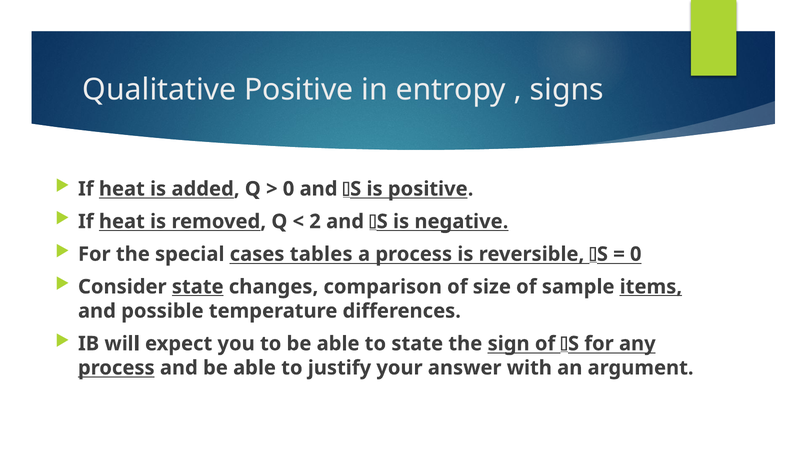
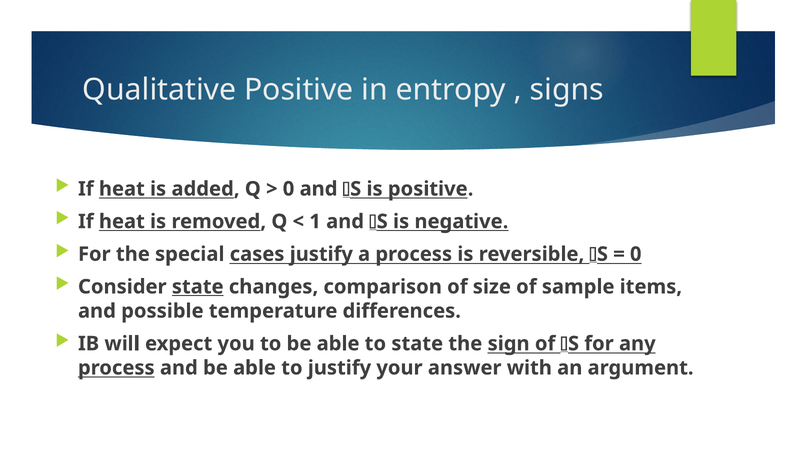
2: 2 -> 1 (315, 221)
cases tables: tables -> justify (321, 254)
items underline: present -> none (651, 287)
